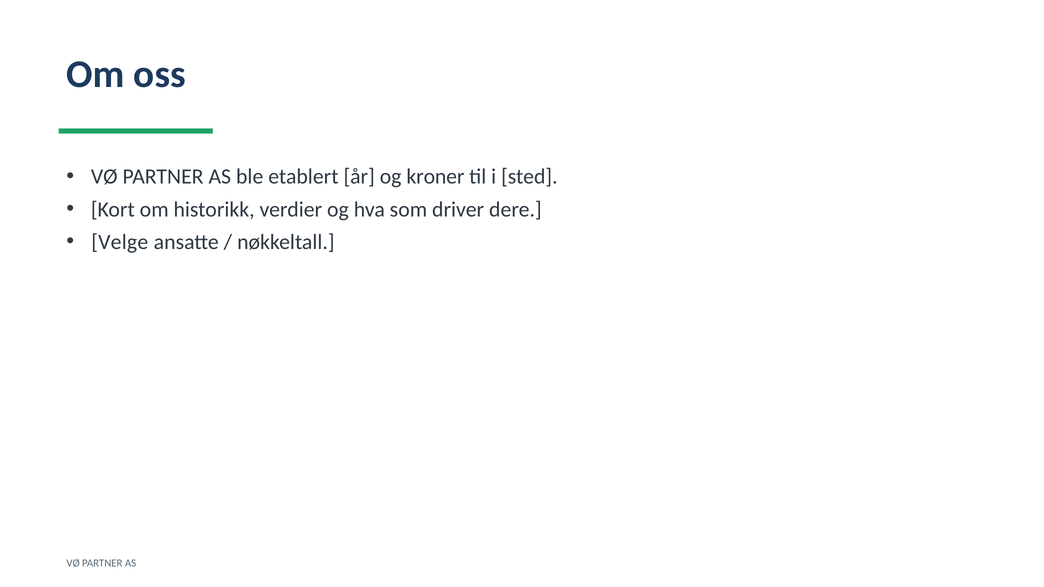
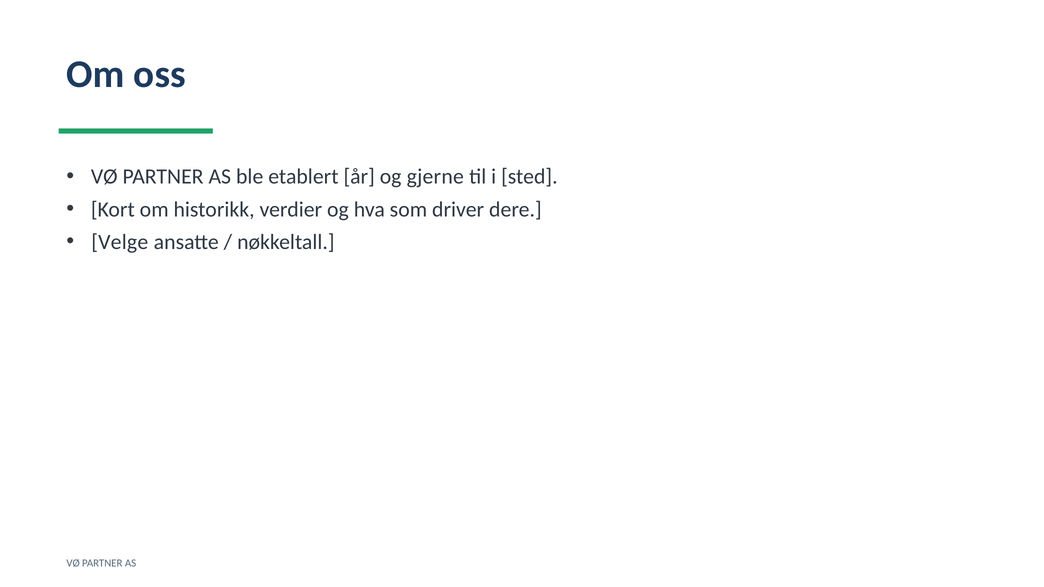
kroner: kroner -> gjerne (435, 177)
